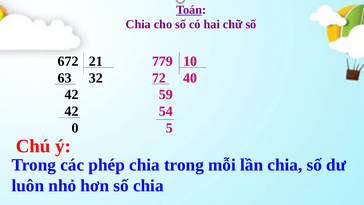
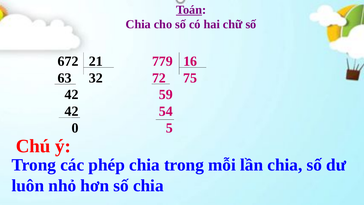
10: 10 -> 16 (190, 61)
40: 40 -> 75 (190, 78)
